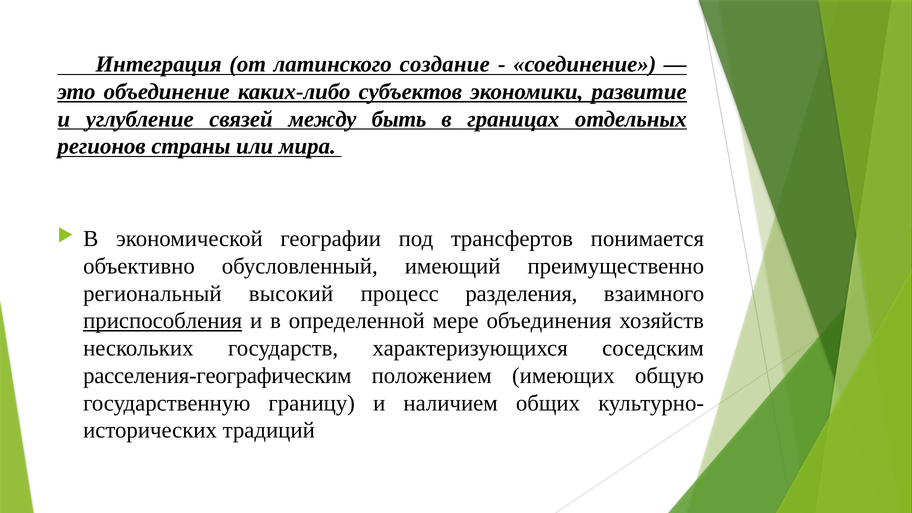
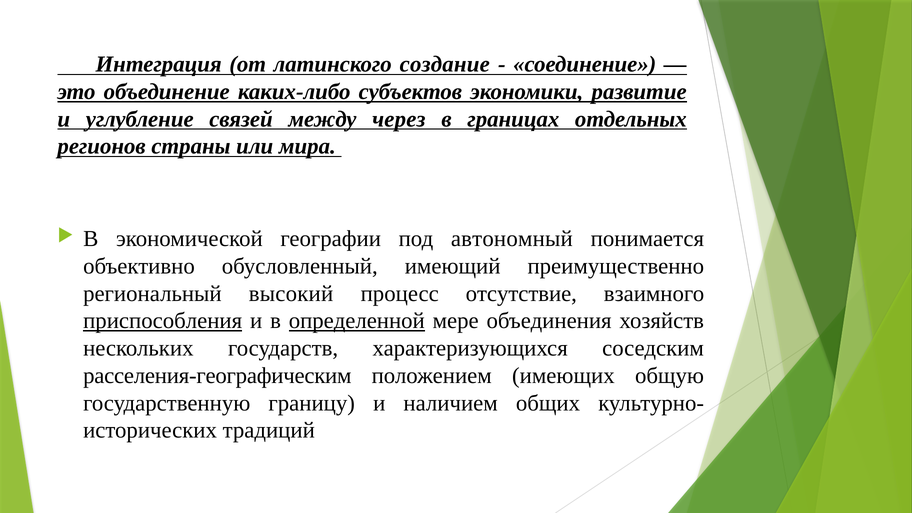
быть: быть -> через (399, 119)
трансфертов: трансфертов -> автономный (512, 239)
разделения: разделения -> отсутствие (521, 294)
определенной underline: none -> present (357, 321)
